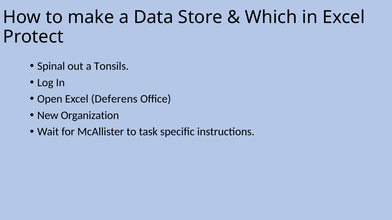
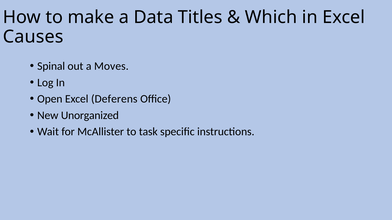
Store: Store -> Titles (200, 17)
Protect: Protect -> Causes (33, 37)
Tonsils: Tonsils -> Moves (111, 66)
Organization: Organization -> Unorganized (90, 116)
